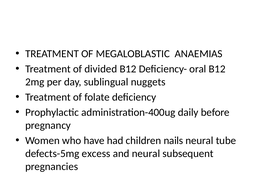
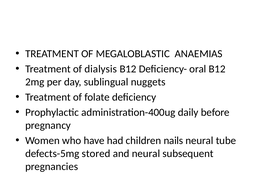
divided: divided -> dialysis (101, 69)
excess: excess -> stored (96, 154)
